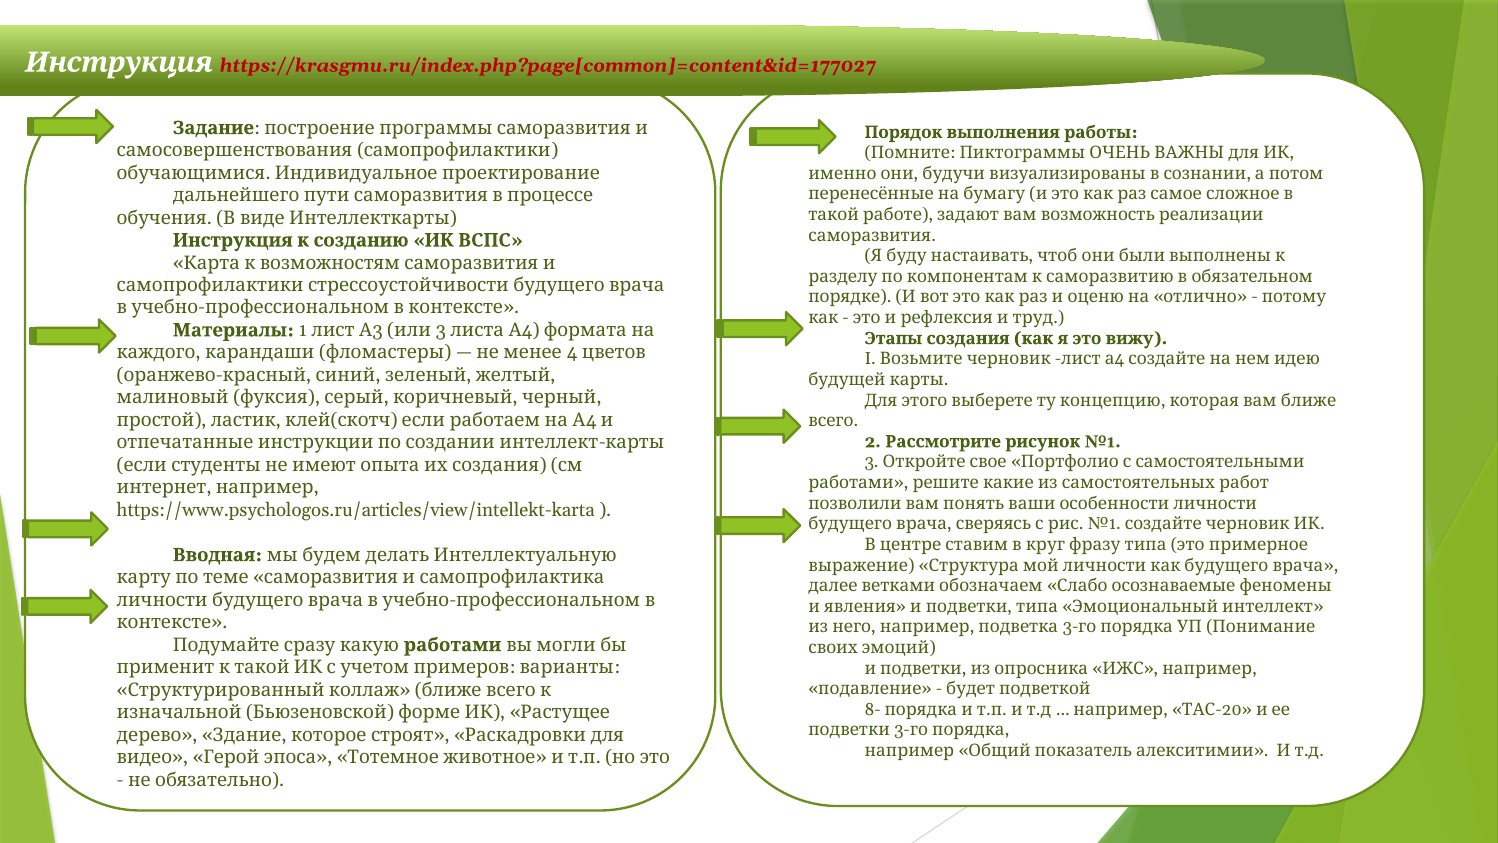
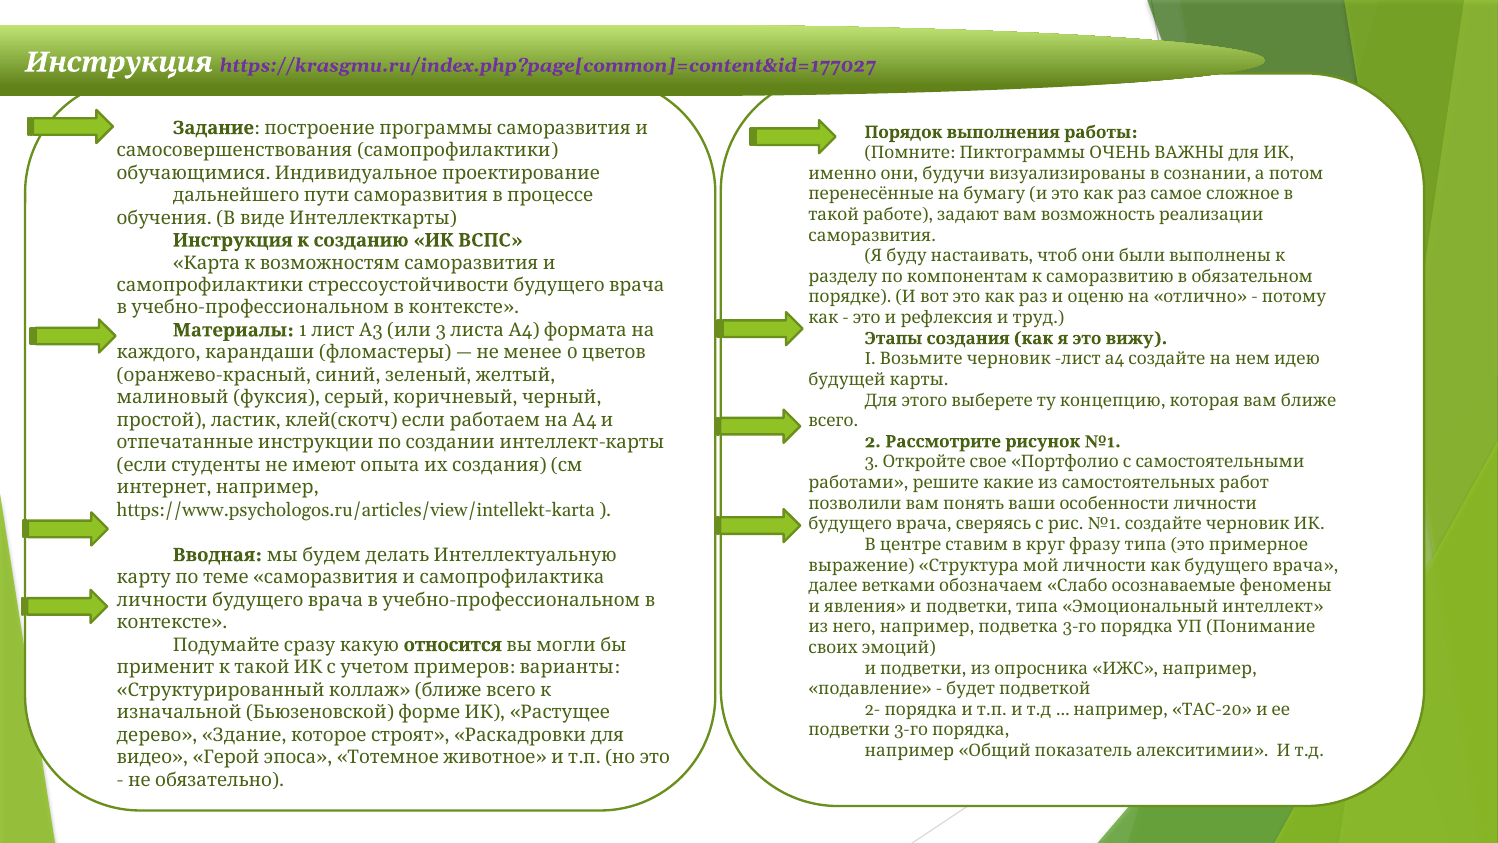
https://krasgmu.ru/index.php?page[common]=content&id=177027 colour: red -> purple (548, 65)
4: 4 -> 0 (572, 353)
работами: работами -> относится (453, 645)
8-: 8- -> 2- (872, 709)
